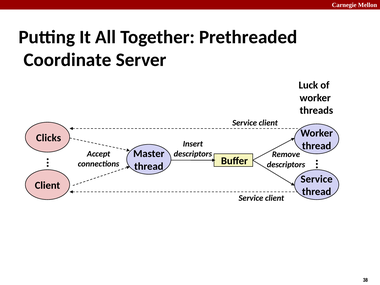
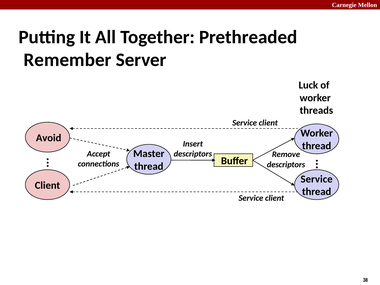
Coordinate: Coordinate -> Remember (68, 60)
Clicks: Clicks -> Avoid (49, 138)
